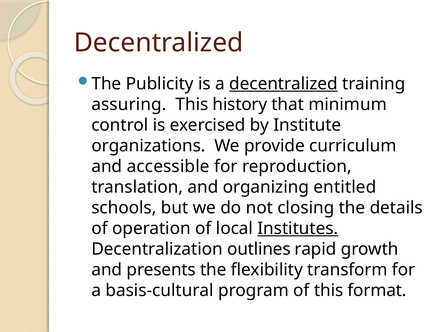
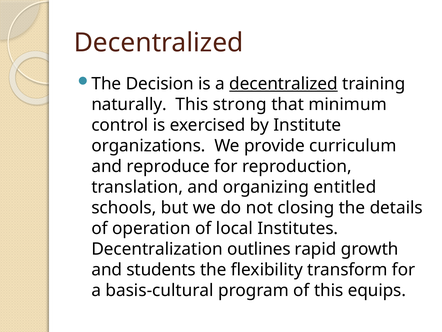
Publicity: Publicity -> Decision (160, 84)
assuring: assuring -> naturally (129, 104)
history: history -> strong (240, 104)
accessible: accessible -> reproduce (168, 166)
Institutes underline: present -> none (298, 228)
presents: presents -> students (161, 269)
format: format -> equips (377, 290)
